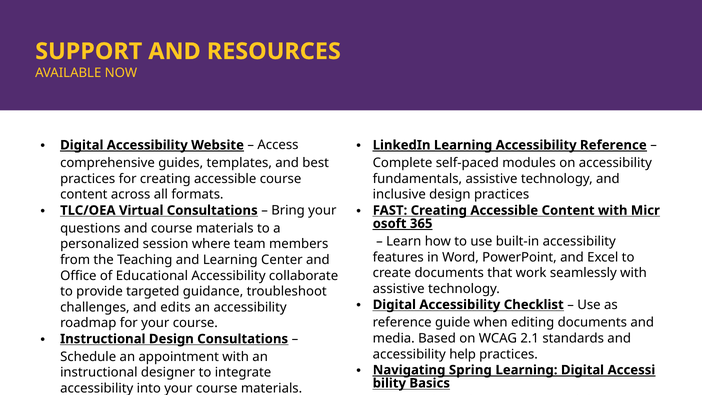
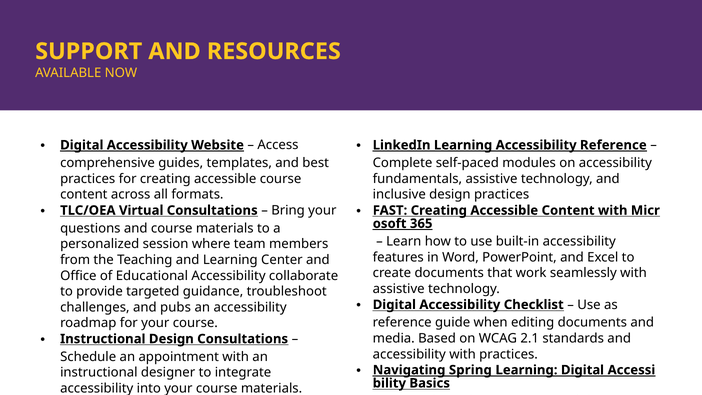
edits: edits -> pubs (176, 307)
accessibility help: help -> with (463, 354)
